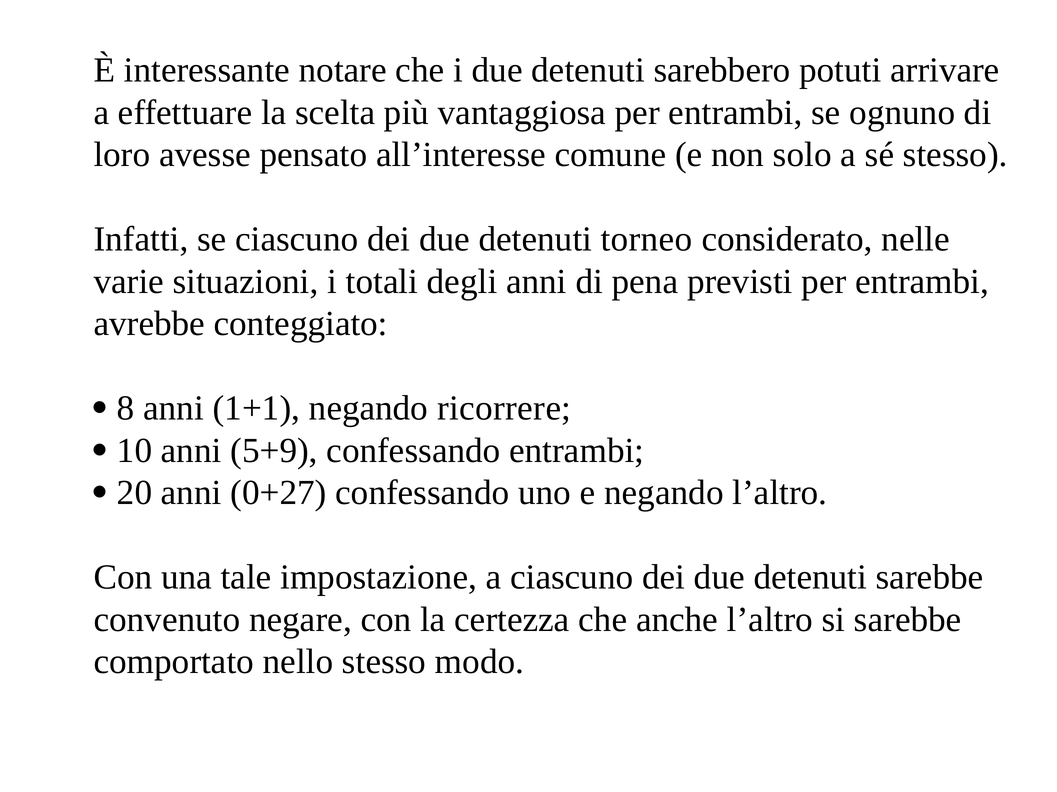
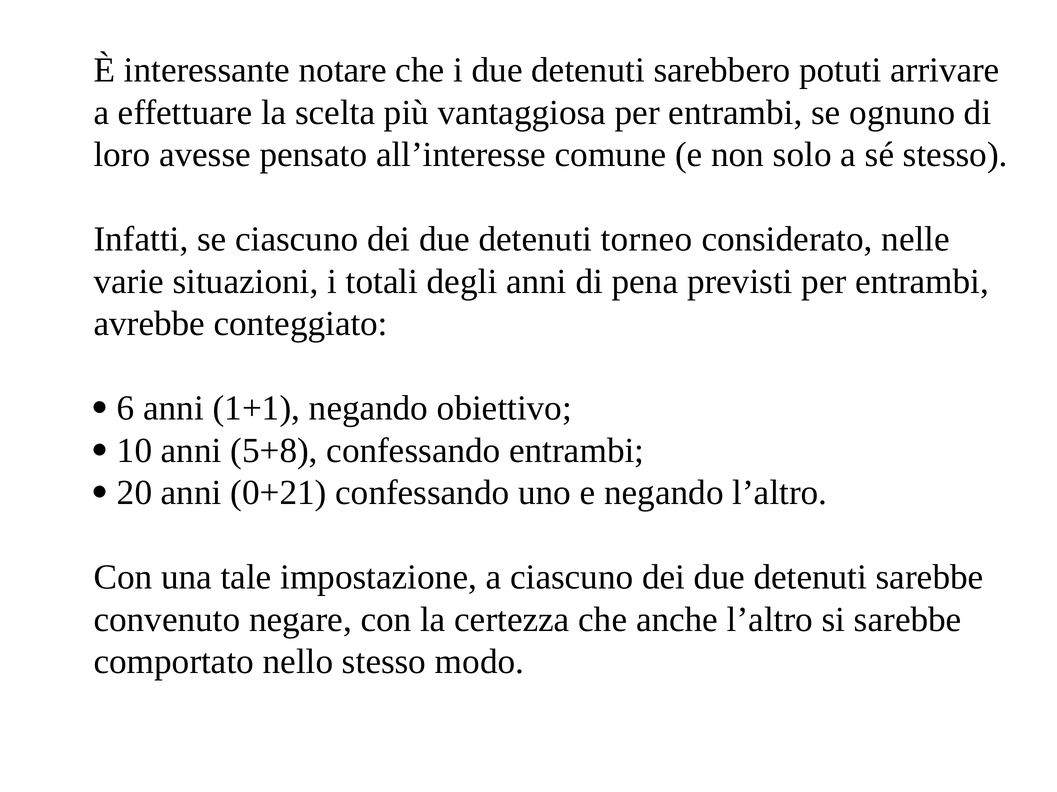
8: 8 -> 6 (126, 409)
ricorrere: ricorrere -> obiettivo (504, 409)
5+9: 5+9 -> 5+8 (274, 451)
0+27: 0+27 -> 0+21 (278, 493)
